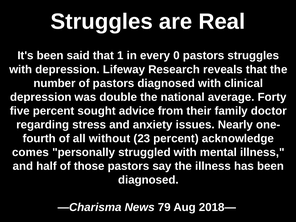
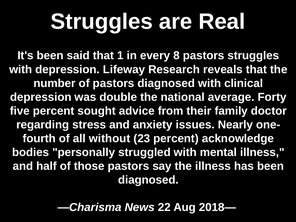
0: 0 -> 8 (176, 56)
comes: comes -> bodies (31, 152)
79: 79 -> 22 (164, 207)
